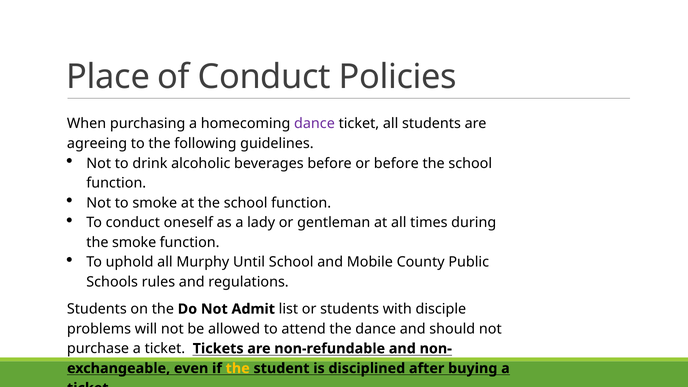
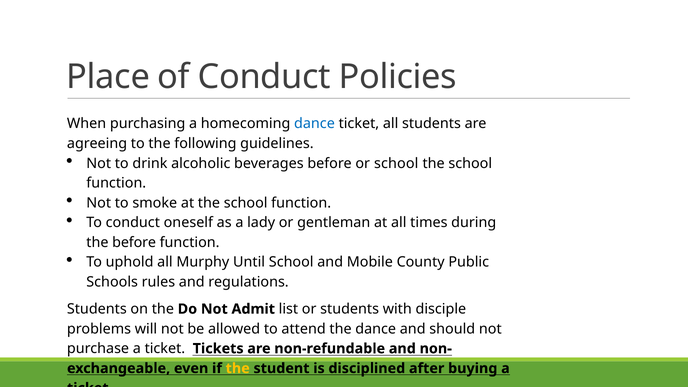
dance colour: purple -> blue (314, 124)
or before: before -> school (396, 163)
the smoke: smoke -> before (134, 242)
